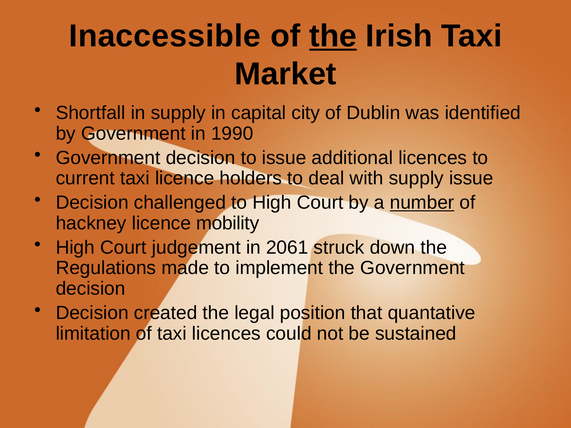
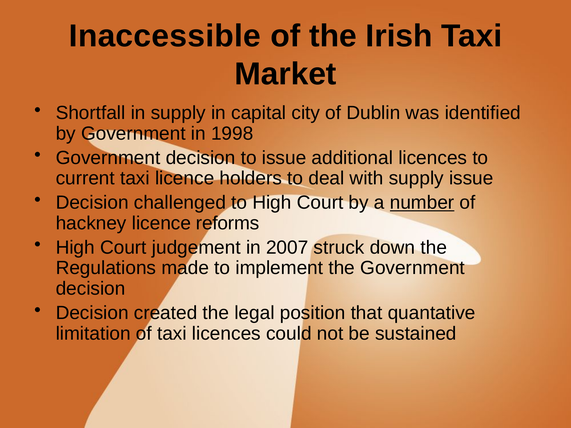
the underline: present -> none (333, 36)
1990: 1990 -> 1998 (232, 133)
mobility: mobility -> reforms (228, 223)
2061: 2061 -> 2007 (287, 248)
